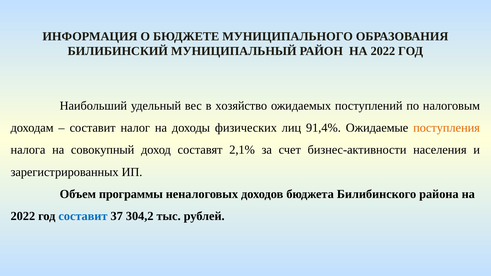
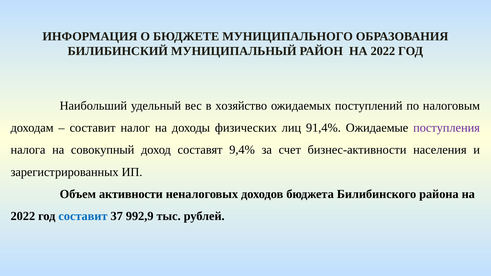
поступления colour: orange -> purple (447, 128)
2,1%: 2,1% -> 9,4% (242, 150)
программы: программы -> активности (131, 194)
304,2: 304,2 -> 992,9 (140, 216)
